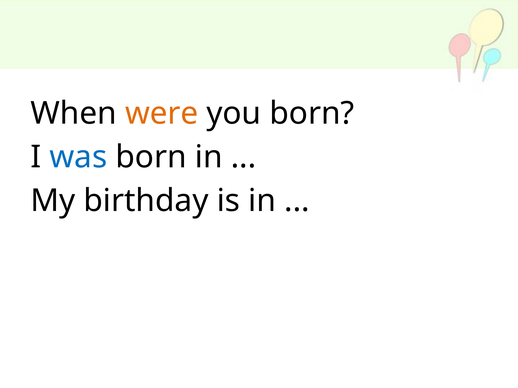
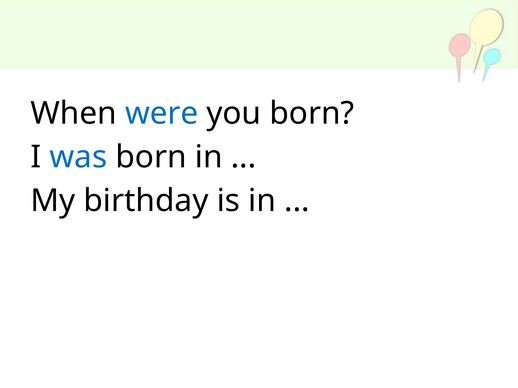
were colour: orange -> blue (162, 114)
